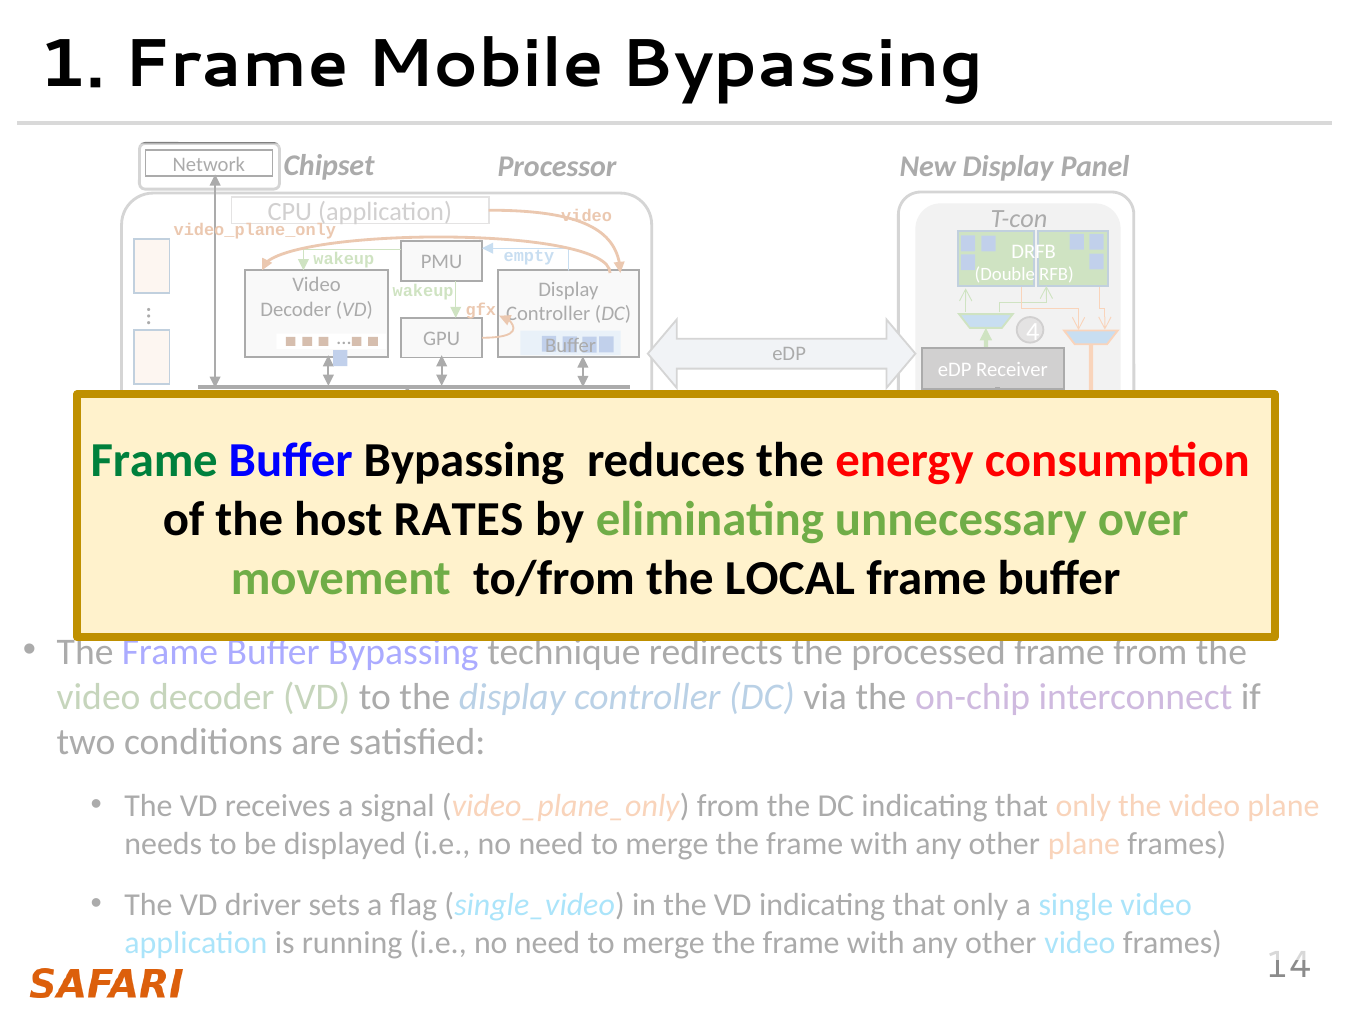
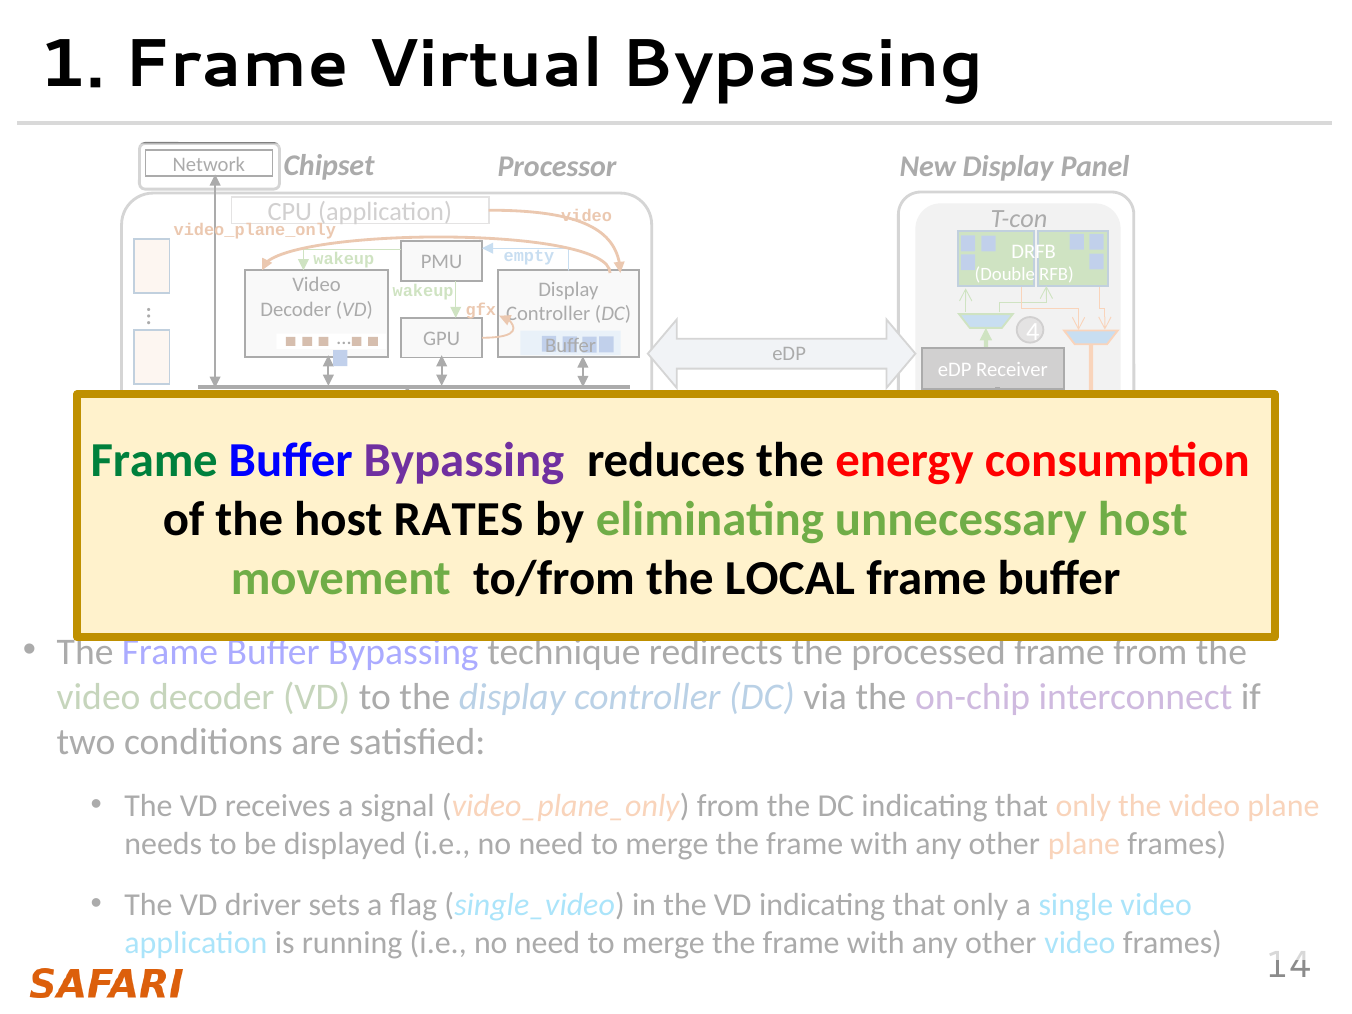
Mobile: Mobile -> Virtual (485, 64)
Bypassing colour: black -> purple (464, 461)
over: over -> host (1143, 519)
